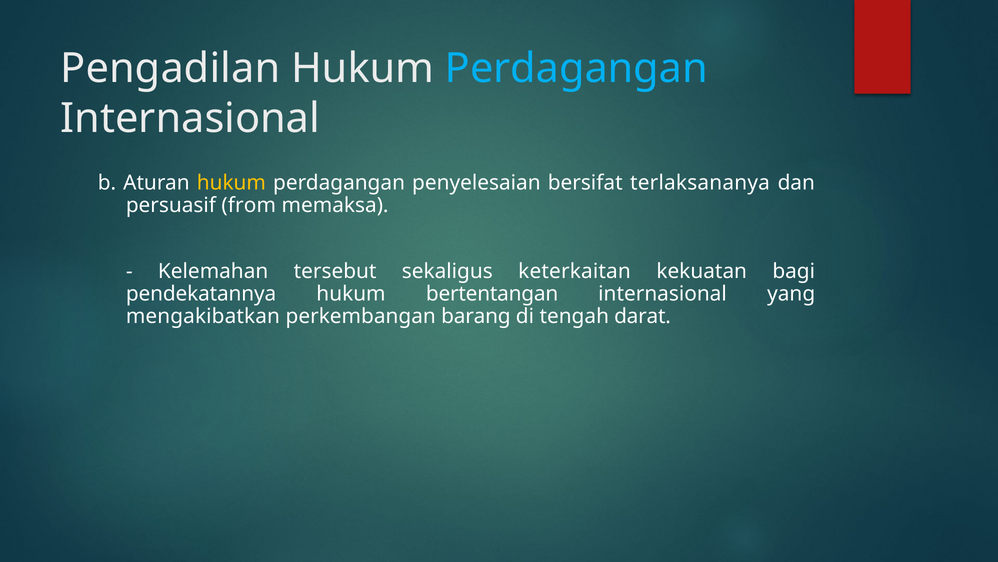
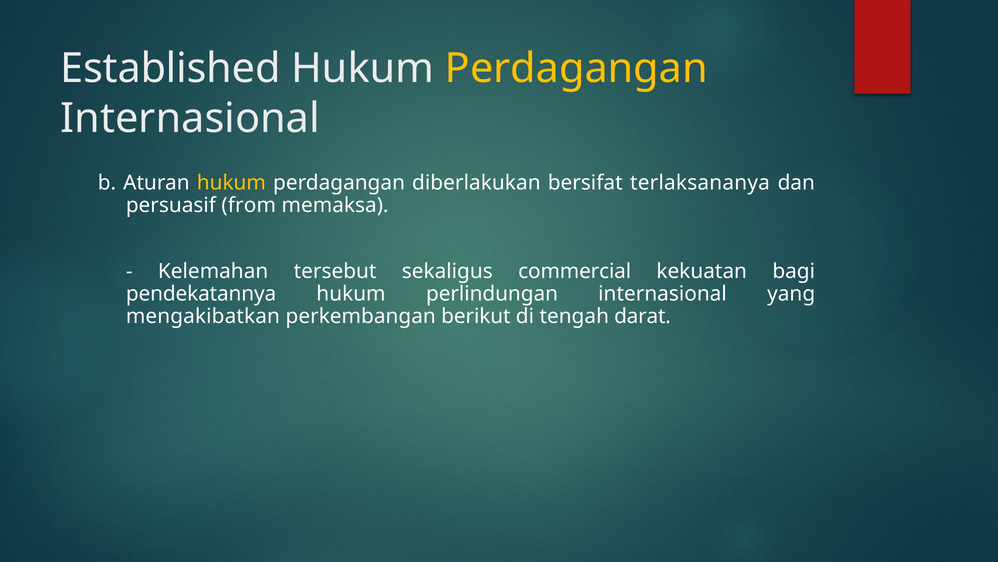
Pengadilan: Pengadilan -> Established (171, 69)
Perdagangan colour: light blue -> yellow (576, 69)
penyelesaian: penyelesaian -> diberlakukan (476, 183)
keterkaitan: keterkaitan -> commercial (575, 271)
bertentangan: bertentangan -> perlindungan (492, 294)
barang: barang -> berikut (476, 316)
